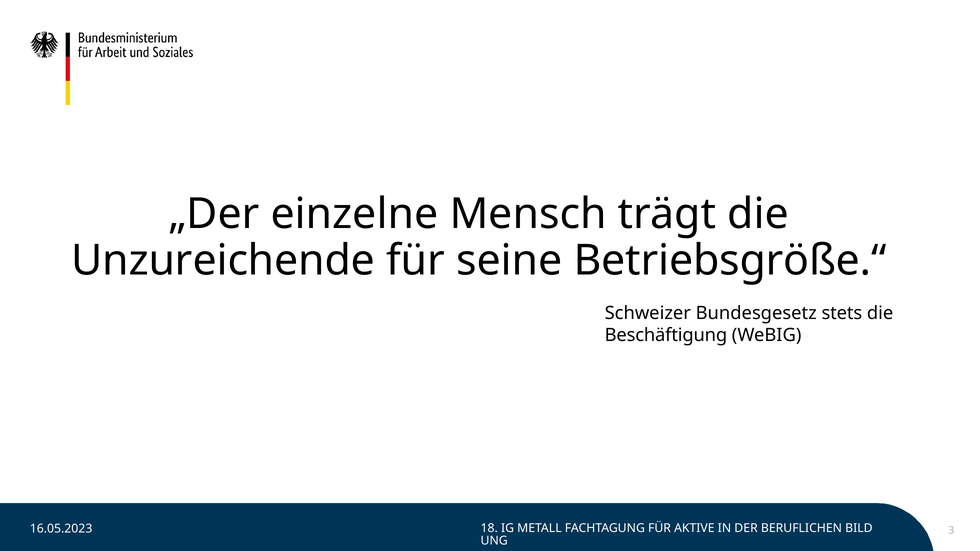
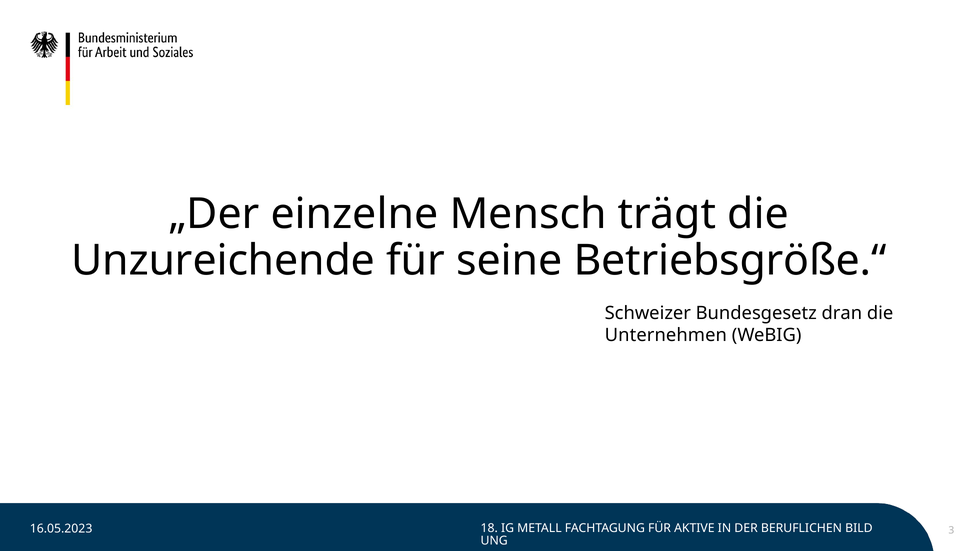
stets: stets -> dran (842, 313)
Beschäftigung: Beschäftigung -> Unternehmen (666, 335)
